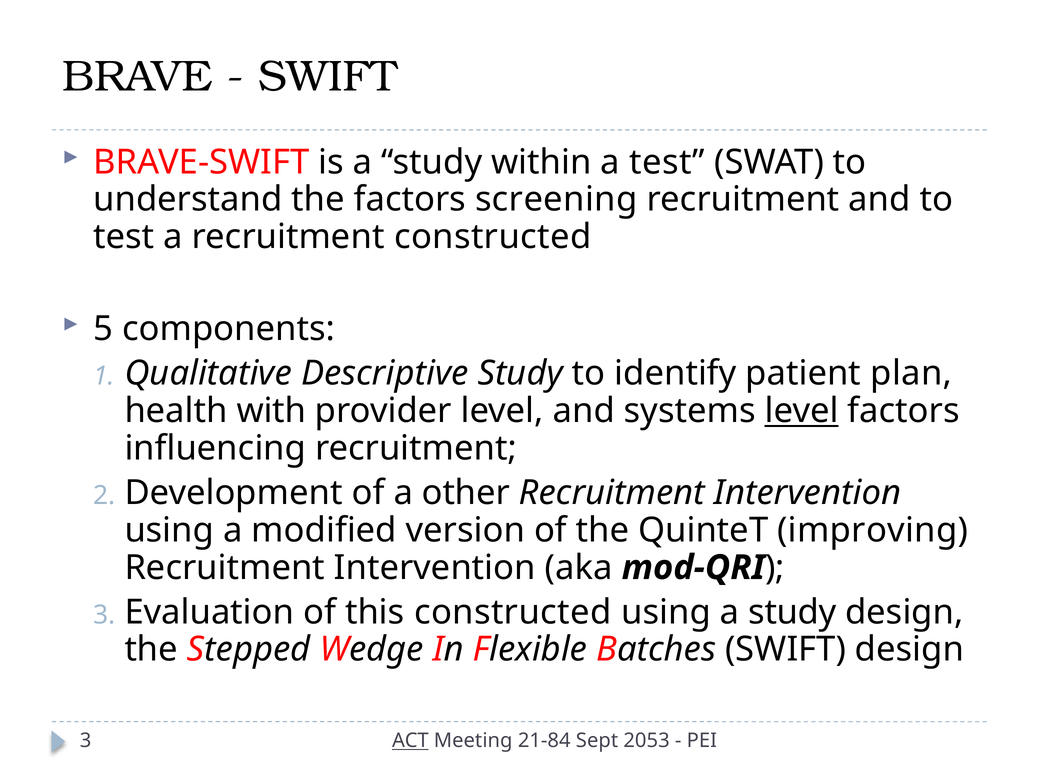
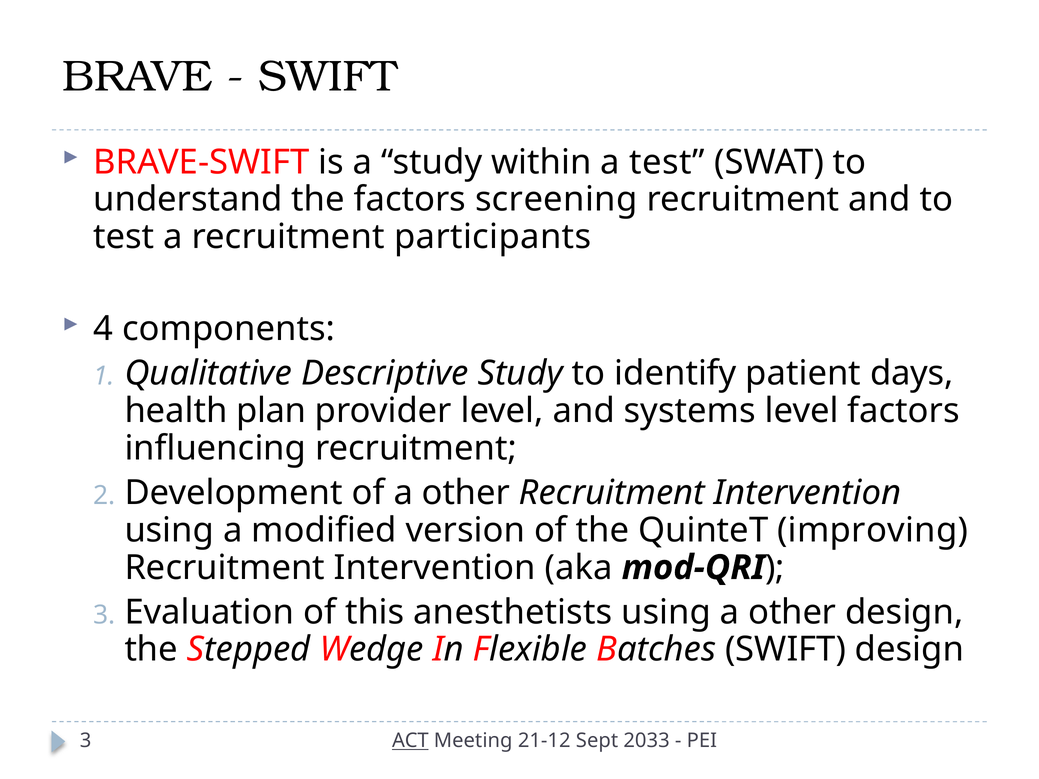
recruitment constructed: constructed -> participants (493, 237)
5: 5 -> 4 (103, 329)
plan: plan -> days (912, 374)
with: with -> plan (271, 411)
level underline: present -> none (802, 411)
this constructed: constructed -> anesthetists (513, 612)
using a study: study -> other (792, 612)
21-84: 21-84 -> 21-12 (544, 741)
2053: 2053 -> 2033 (647, 741)
